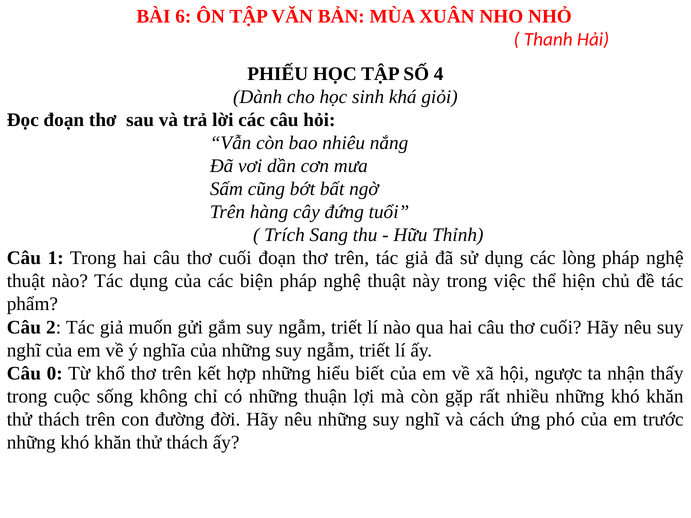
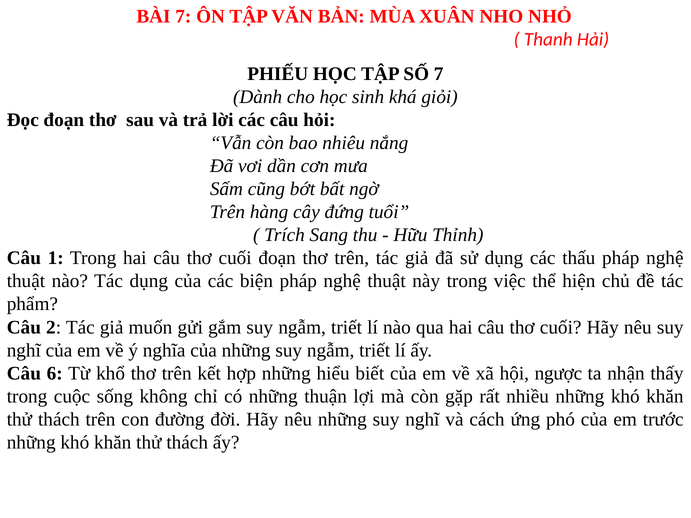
BÀI 6: 6 -> 7 (183, 16)
SỐ 4: 4 -> 7 (439, 74)
lòng: lòng -> thấu (579, 258)
0: 0 -> 6 (55, 373)
